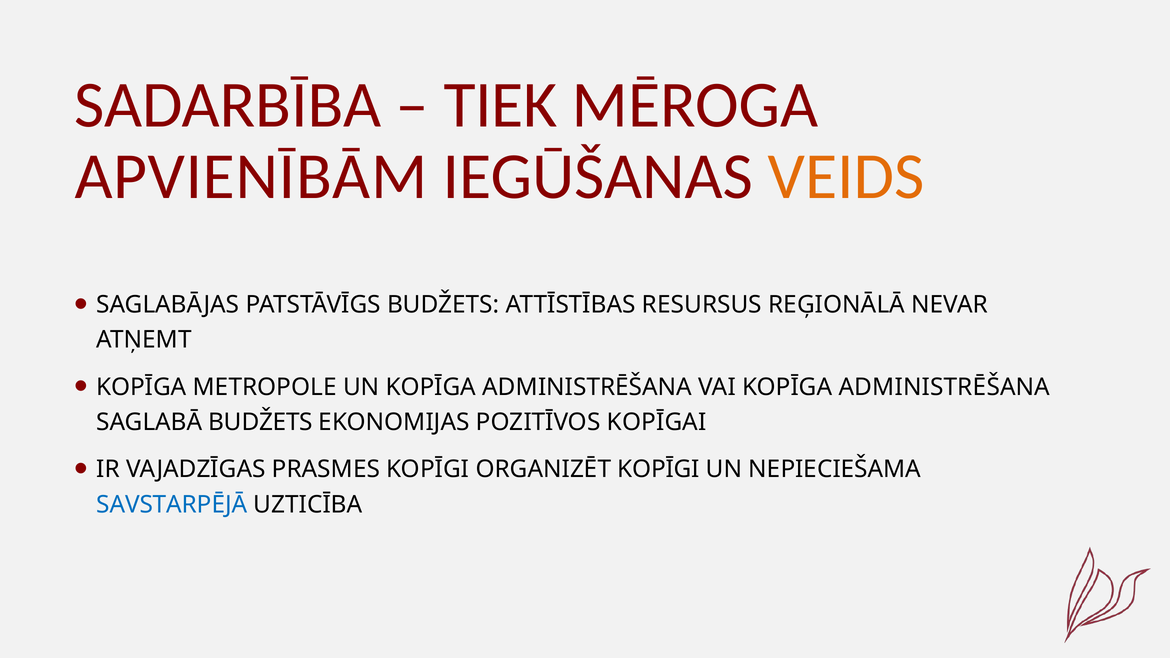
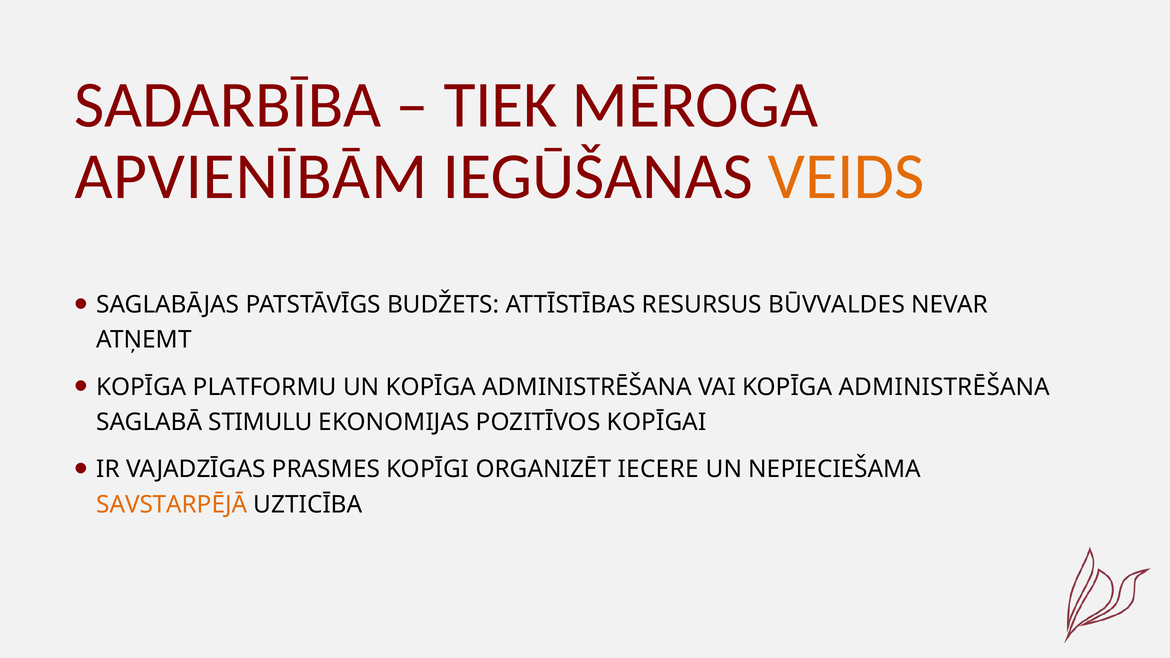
REĢIONĀLĀ: REĢIONĀLĀ -> BŪVVALDES (837, 305)
METROPOLE: METROPOLE -> PLATFORMU (265, 387)
SAGLABĀ BUDŽETS: BUDŽETS -> STIMULU (261, 422)
ORGANIZĒT KOPĪGI: KOPĪGI -> IECERE (658, 470)
SAVSTARPĒJĀ colour: blue -> orange (172, 505)
